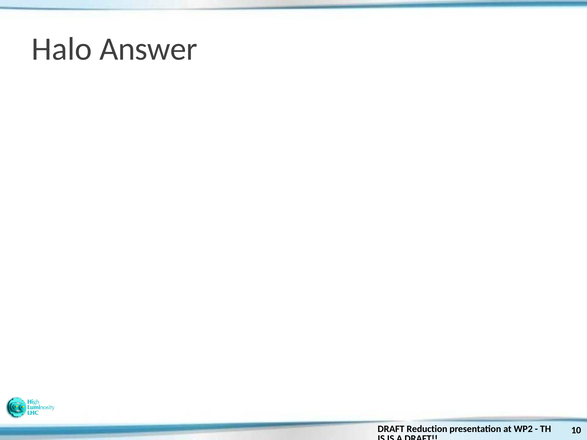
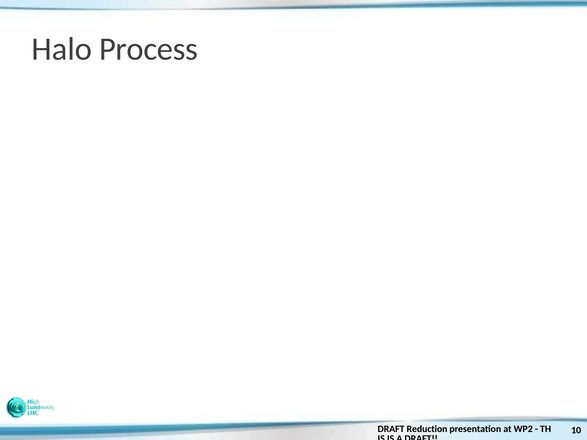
Answer: Answer -> Process (148, 49)
